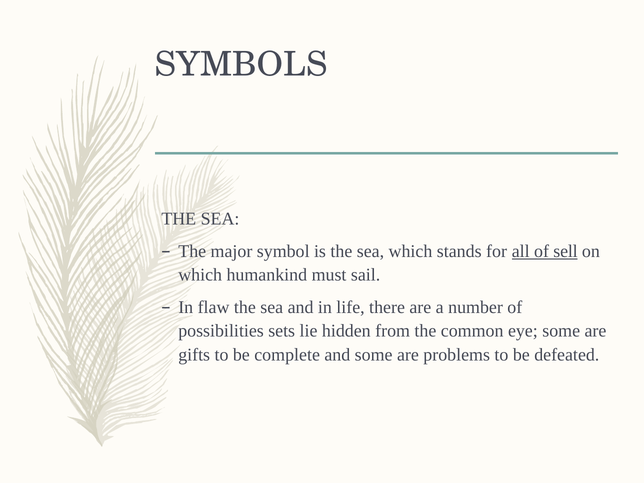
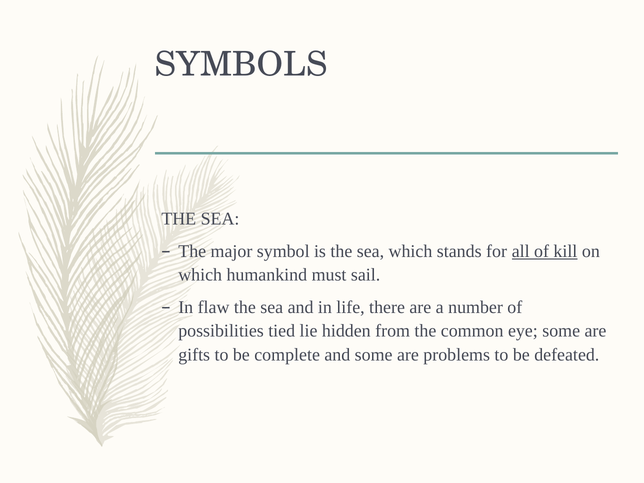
sell: sell -> kill (565, 251)
sets: sets -> tied (282, 331)
